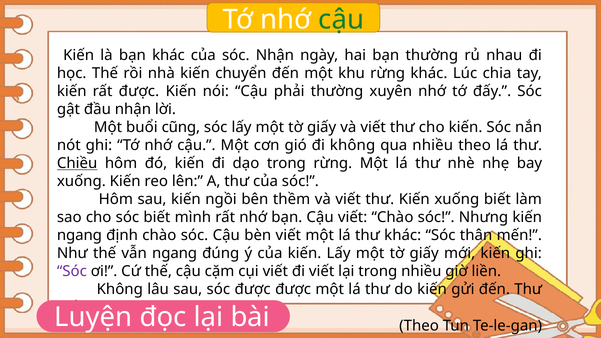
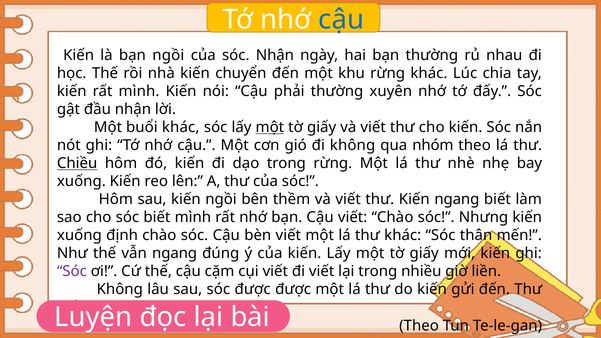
cậu colour: green -> blue (341, 19)
bạn khác: khác -> ngồi (168, 55)
rất được: được -> mình (139, 91)
buổi cũng: cũng -> khác (181, 127)
một underline: none -> present (270, 127)
qua nhiều: nhiều -> nhóm (433, 145)
Kiến xuống: xuống -> ngang (457, 199)
ngang: ngang -> xuống (79, 235)
